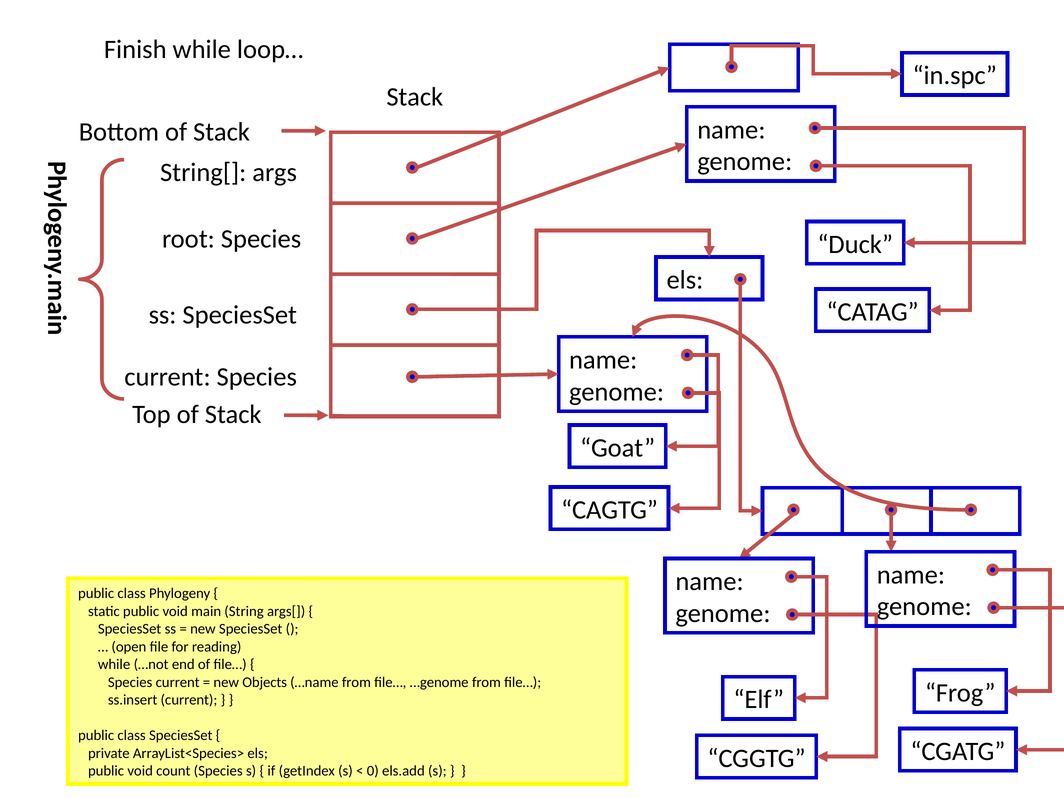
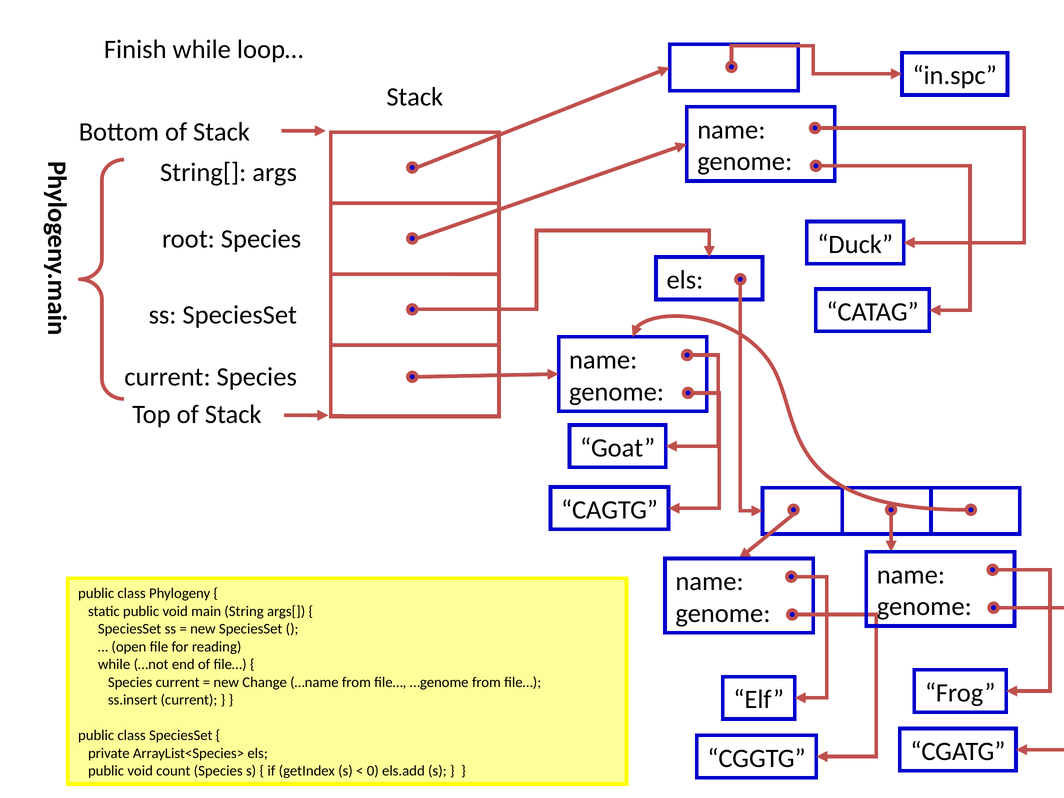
Objects: Objects -> Change (265, 682)
